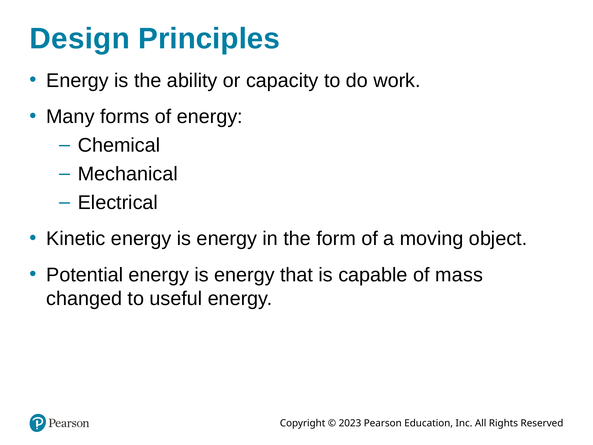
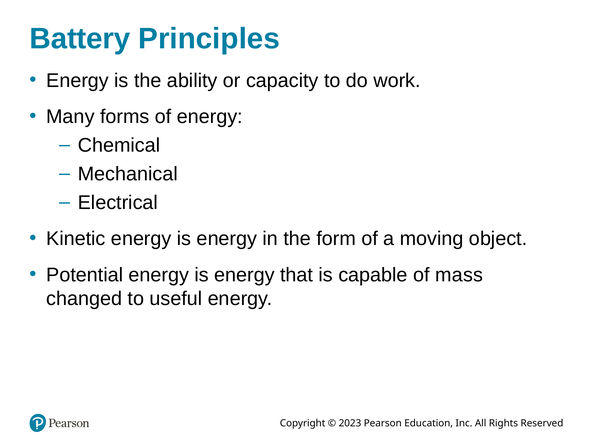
Design: Design -> Battery (80, 39)
